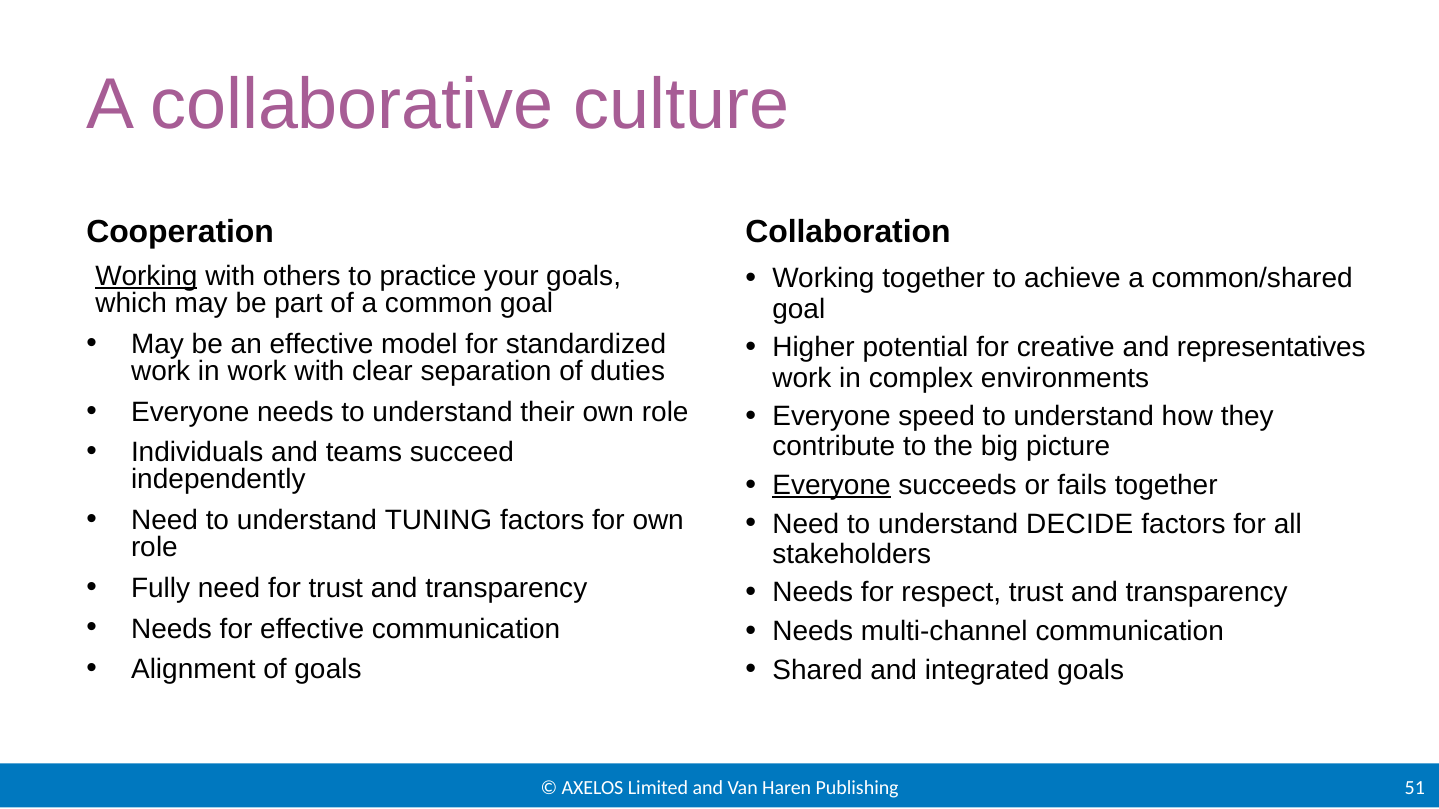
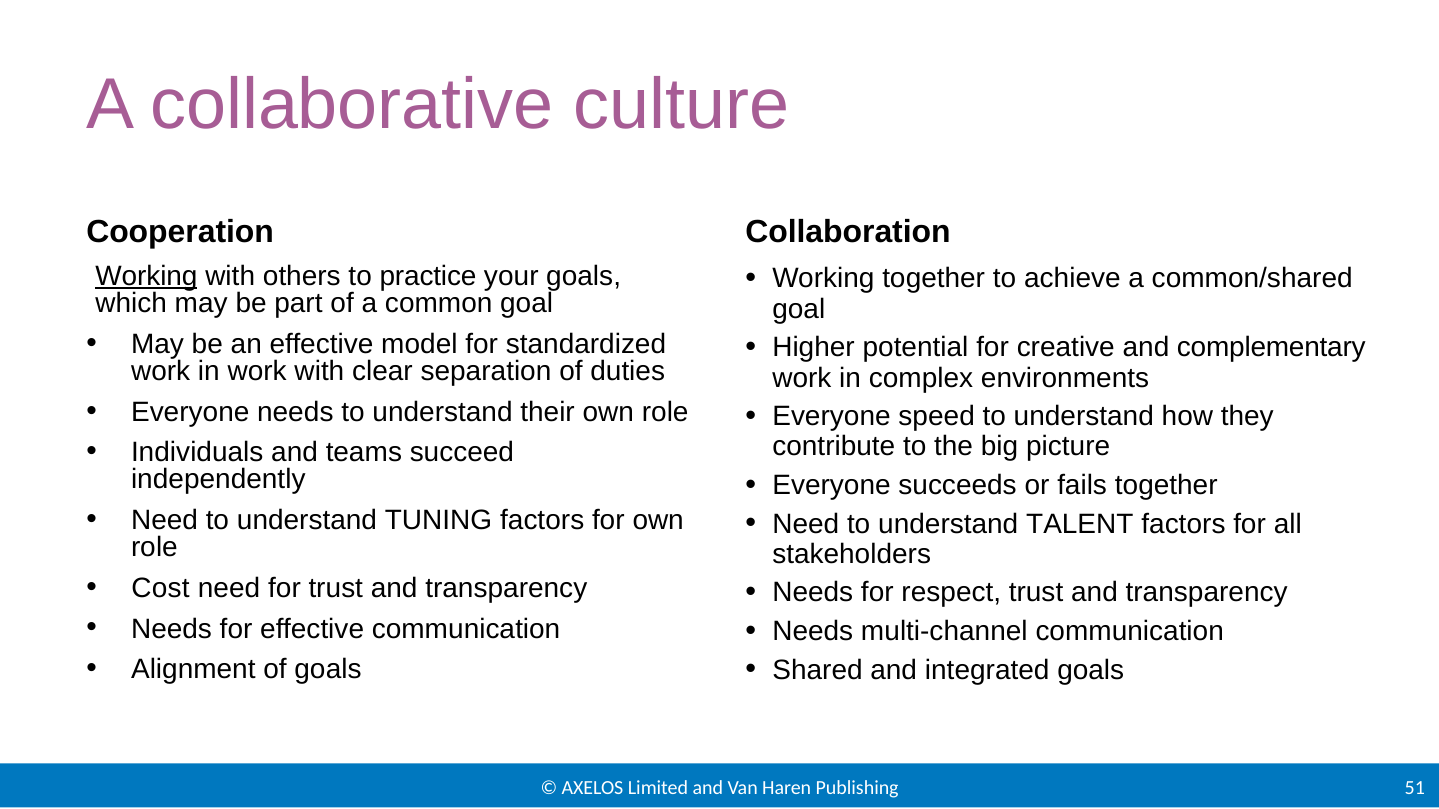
representatives: representatives -> complementary (1271, 348)
Everyone underline: present -> none (831, 486)
DECIDE: DECIDE -> TALENT (1080, 524)
Fully: Fully -> Cost (160, 589)
